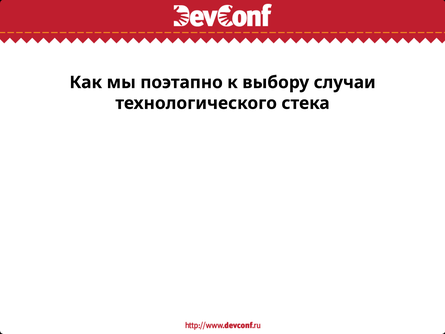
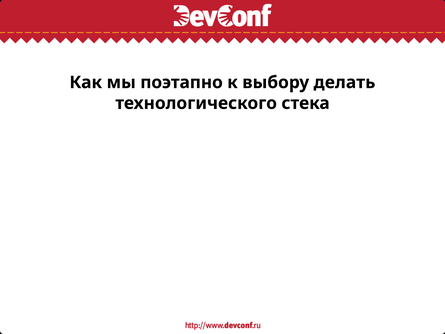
случаи: случаи -> делать (345, 82)
